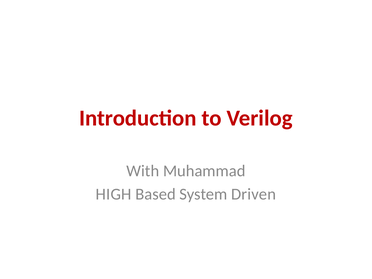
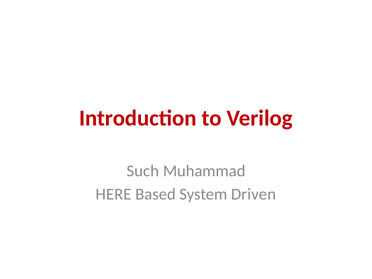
With: With -> Such (143, 171)
HIGH: HIGH -> HERE (114, 194)
